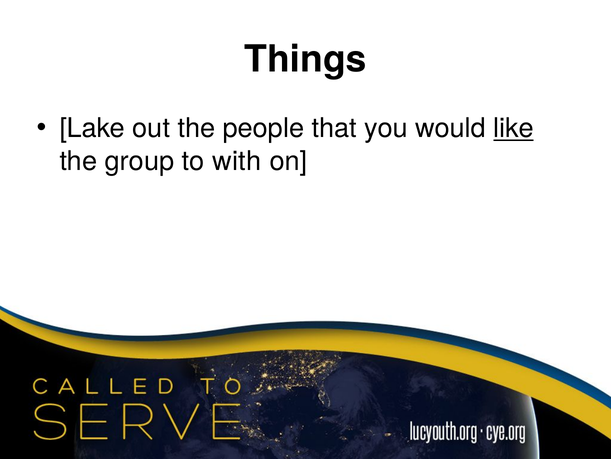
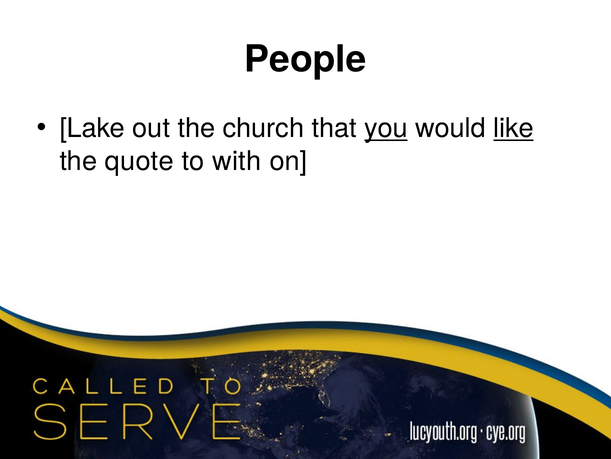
Things: Things -> People (306, 59)
people: people -> church (263, 128)
you underline: none -> present (386, 128)
group: group -> quote (139, 161)
